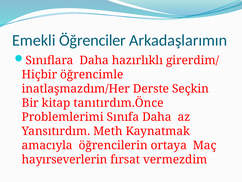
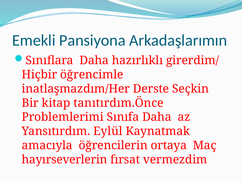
Öğrenciler: Öğrenciler -> Pansiyona (92, 40)
Meth: Meth -> Eylül (108, 131)
